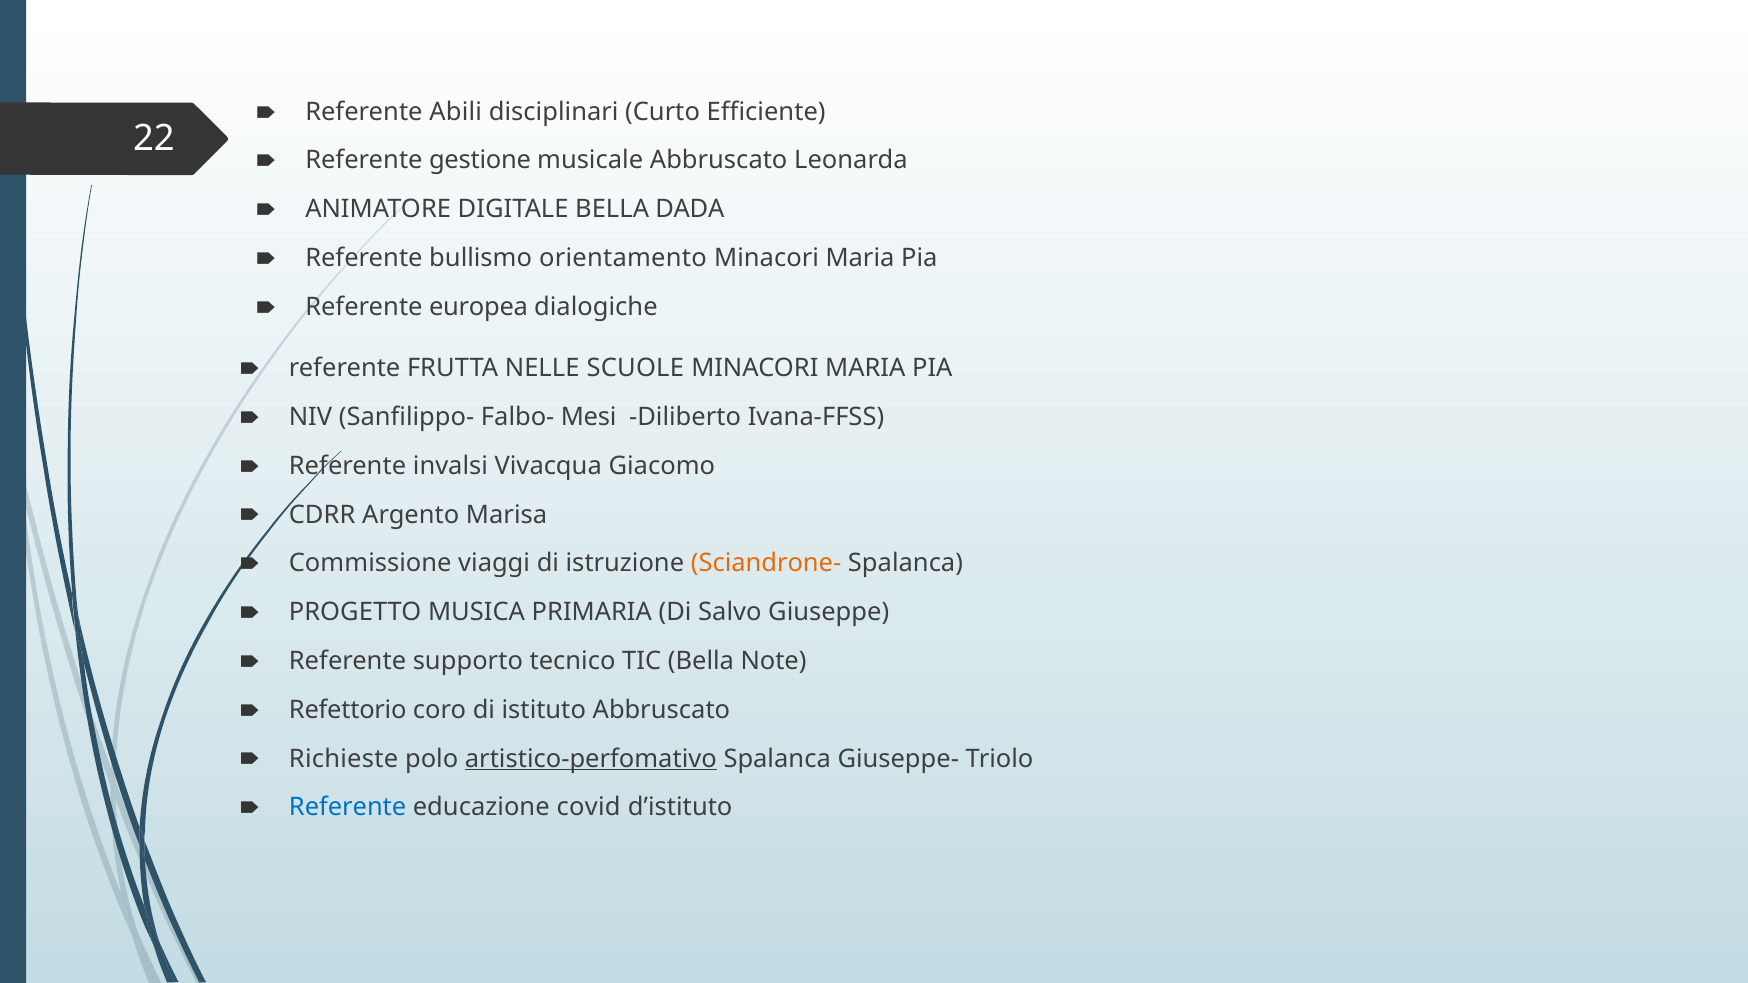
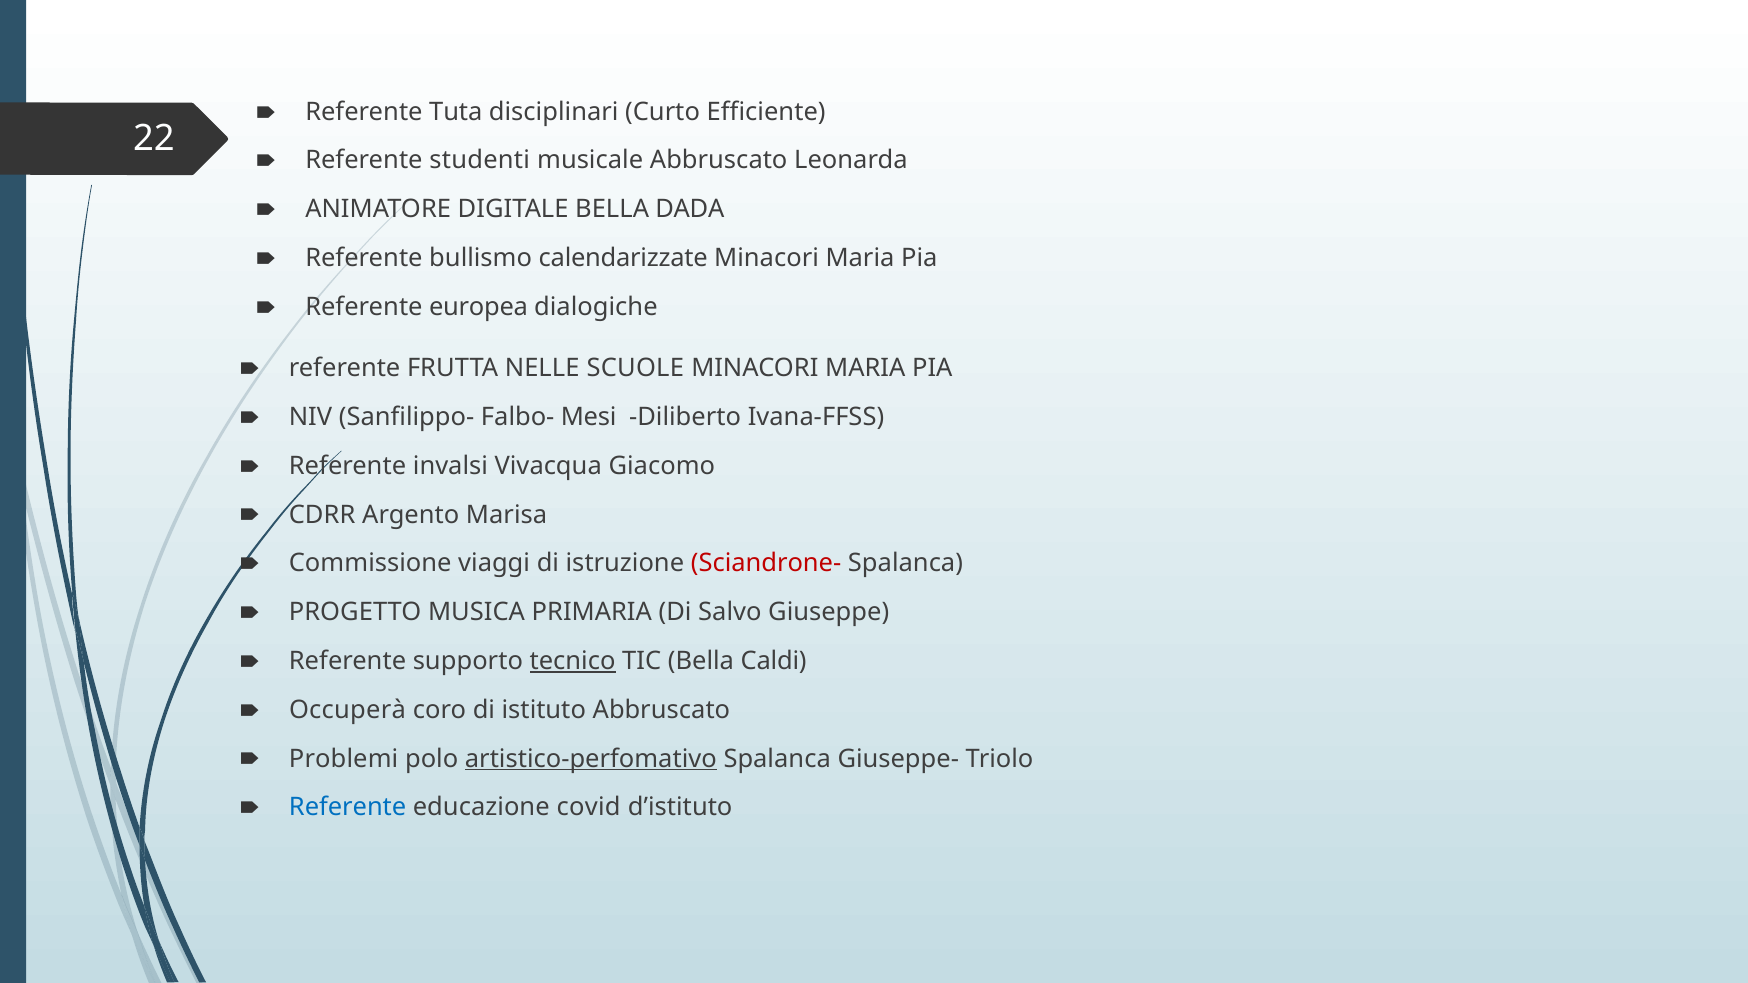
Abili: Abili -> Tuta (456, 112)
gestione: gestione -> studenti (480, 161)
orientamento: orientamento -> calendarizzate (623, 258)
Sciandrone- colour: orange -> red (766, 564)
tecnico underline: none -> present (573, 661)
Note: Note -> Caldi (774, 661)
Refettorio: Refettorio -> Occuperà (347, 710)
Richieste: Richieste -> Problemi (344, 759)
